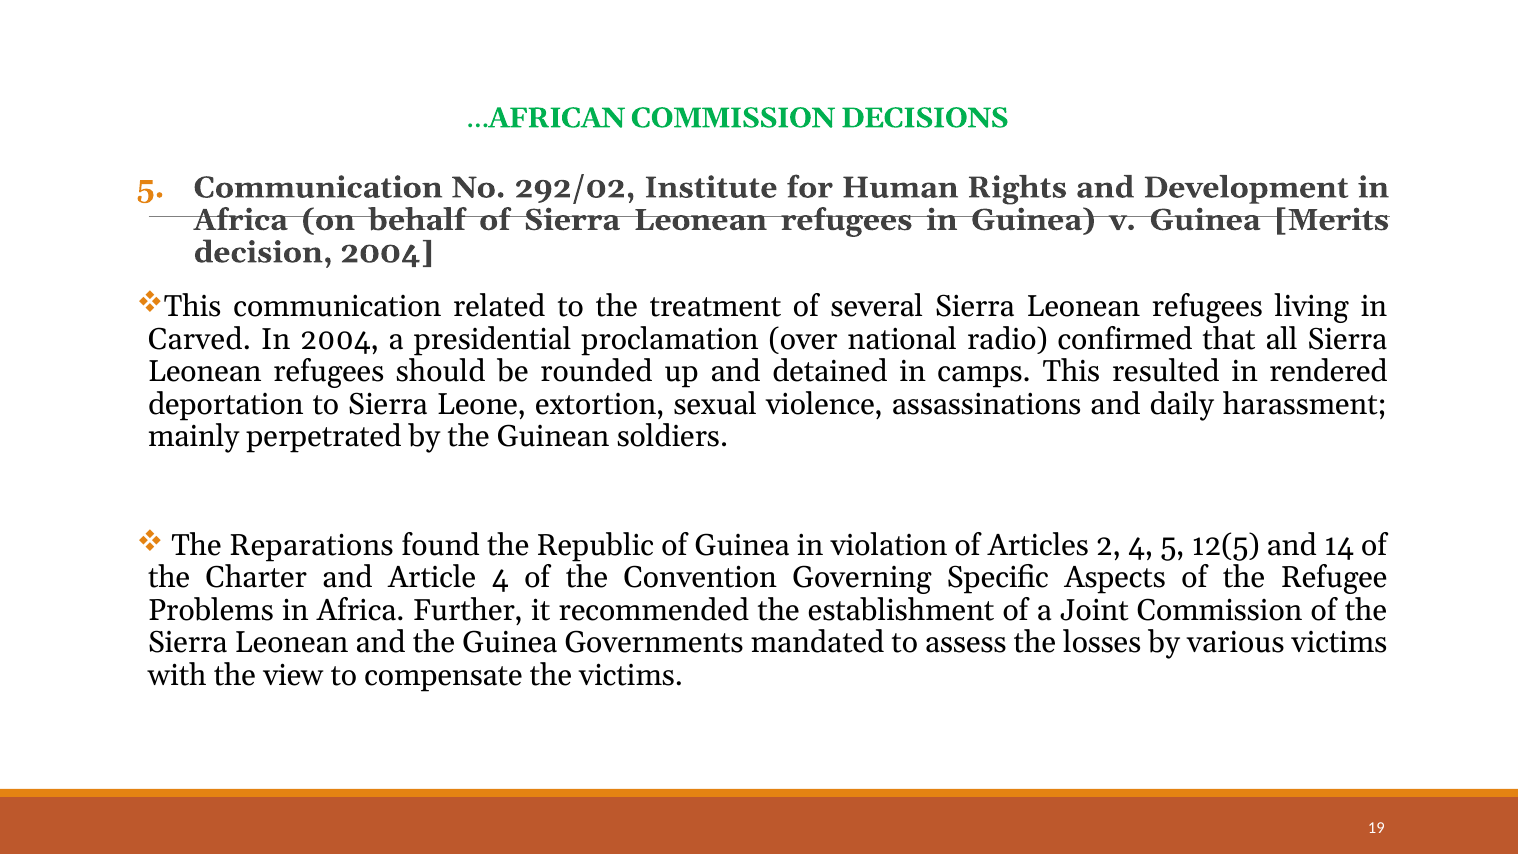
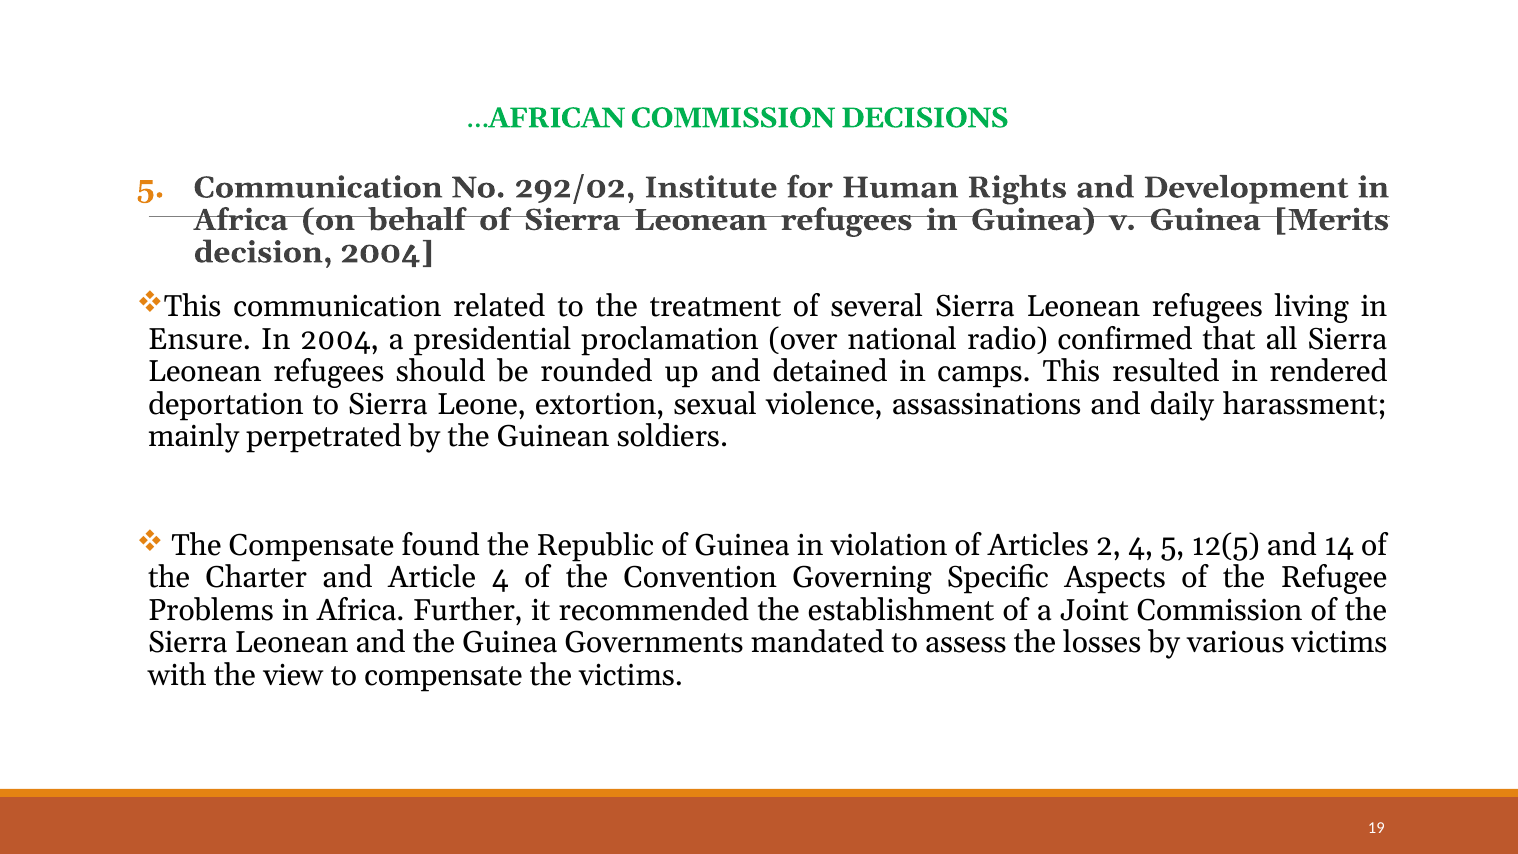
Carved: Carved -> Ensure (199, 339)
The Reparations: Reparations -> Compensate (312, 546)
